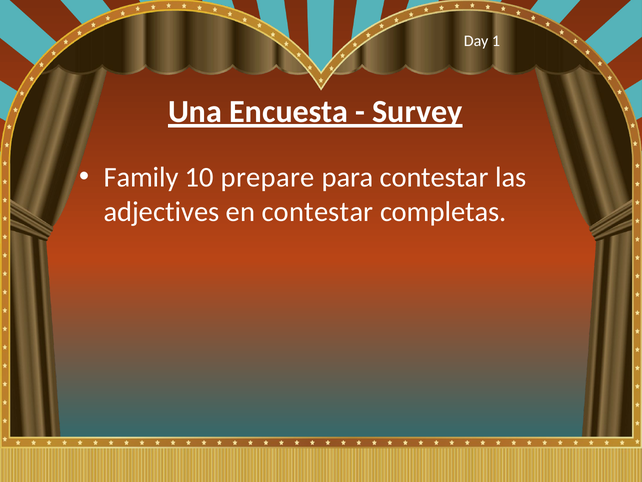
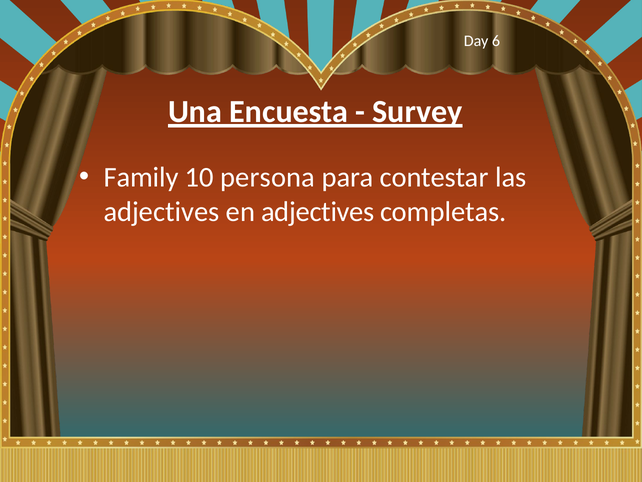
1: 1 -> 6 (496, 41)
prepare: prepare -> persona (268, 177)
en contestar: contestar -> adjectives (318, 211)
